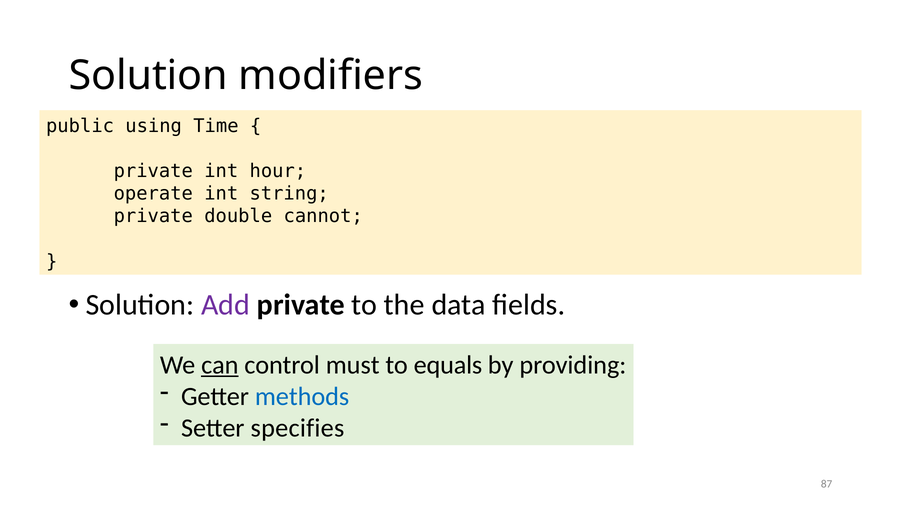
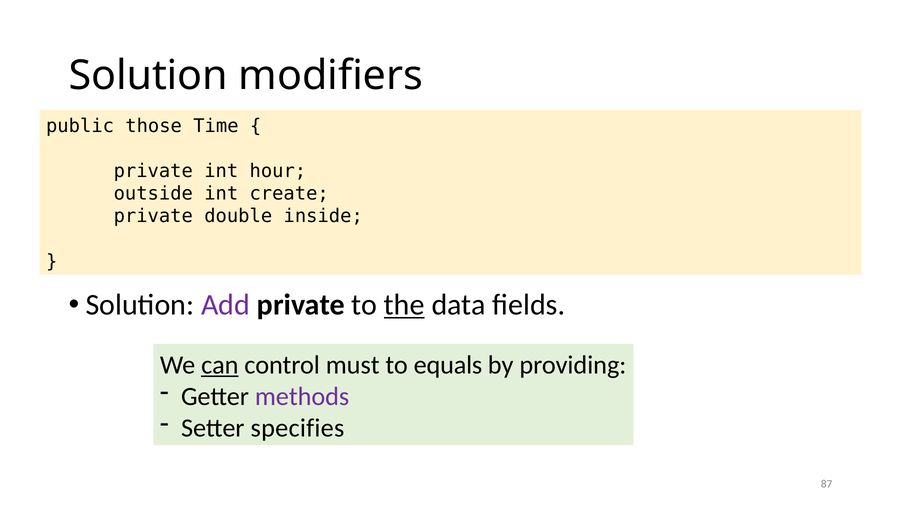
using: using -> those (154, 126)
operate: operate -> outside (153, 194)
string: string -> create (289, 194)
cannot: cannot -> inside (323, 216)
the underline: none -> present (404, 305)
methods colour: blue -> purple (302, 396)
